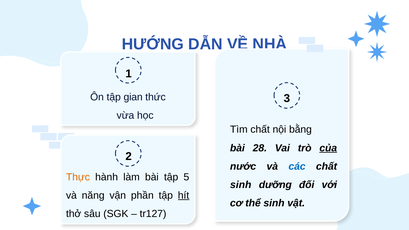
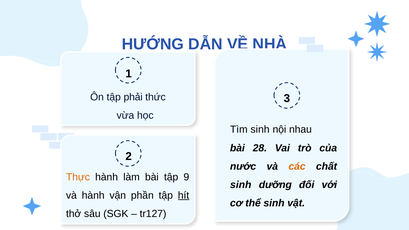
gian: gian -> phải (133, 97)
Tìm chất: chất -> sinh (260, 130)
bằng: bằng -> nhau (300, 130)
của underline: present -> none (328, 148)
các colour: blue -> orange (297, 166)
5: 5 -> 9 (186, 177)
và năng: năng -> hành (93, 195)
